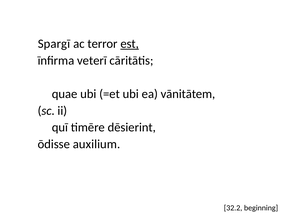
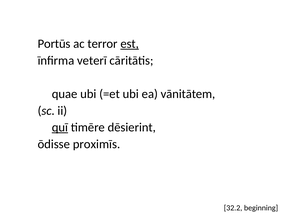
Spargī: Spargī -> Portūs (54, 44)
quī underline: none -> present (60, 127)
auxilium: auxilium -> proximīs (97, 144)
